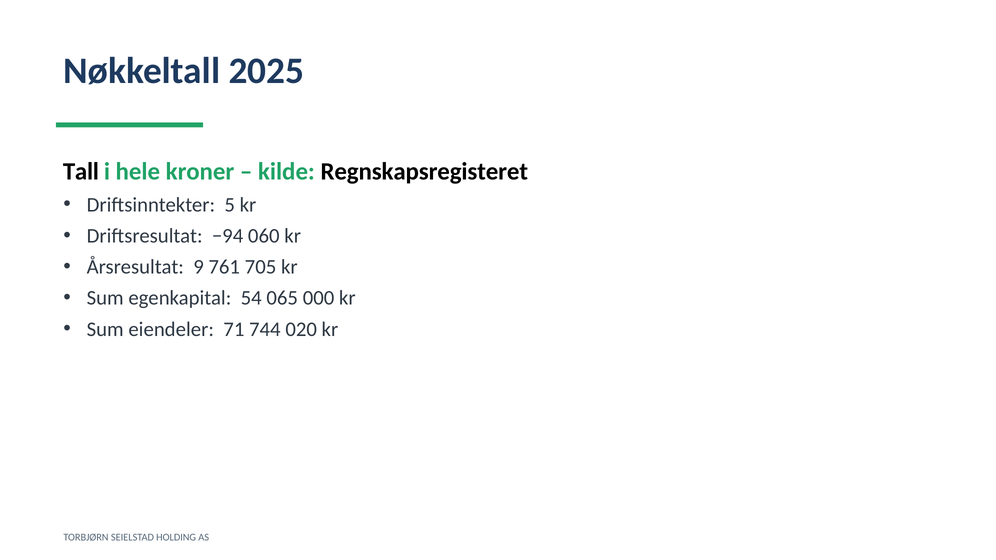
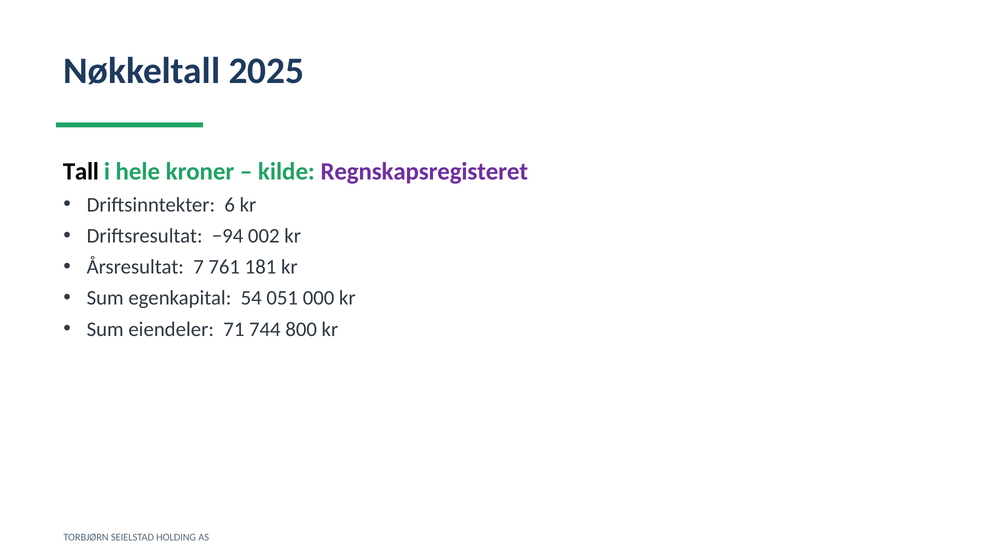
Regnskapsregisteret colour: black -> purple (424, 171)
5: 5 -> 6 (230, 205)
060: 060 -> 002 (264, 236)
9: 9 -> 7 (199, 267)
705: 705 -> 181 (261, 267)
065: 065 -> 051 (282, 298)
020: 020 -> 800 (301, 329)
